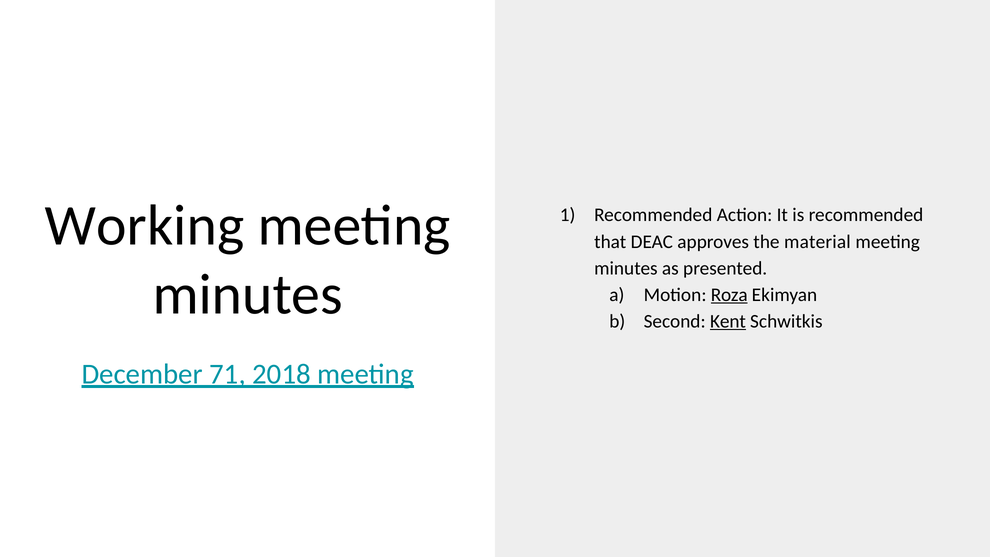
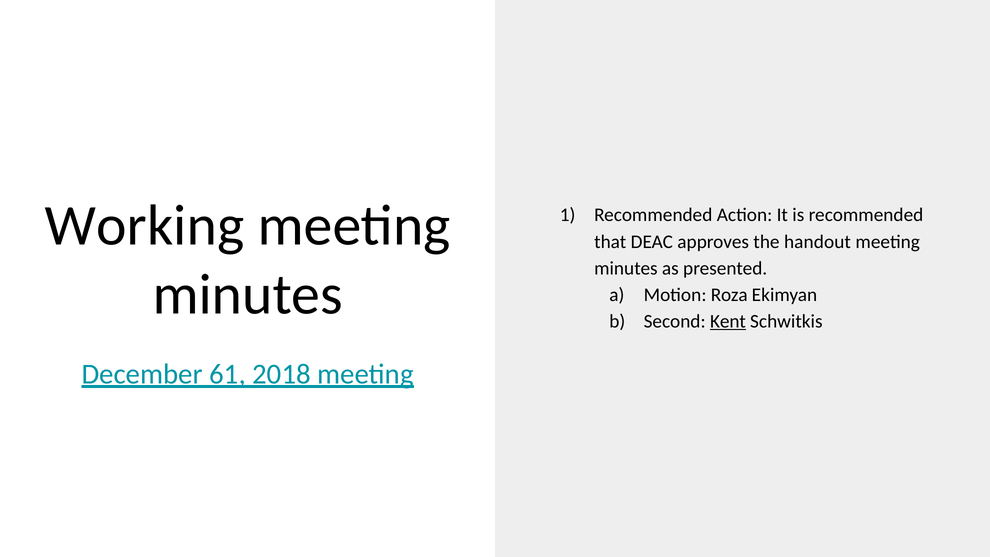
material: material -> handout (817, 242)
Roza underline: present -> none (729, 295)
71: 71 -> 61 (228, 374)
